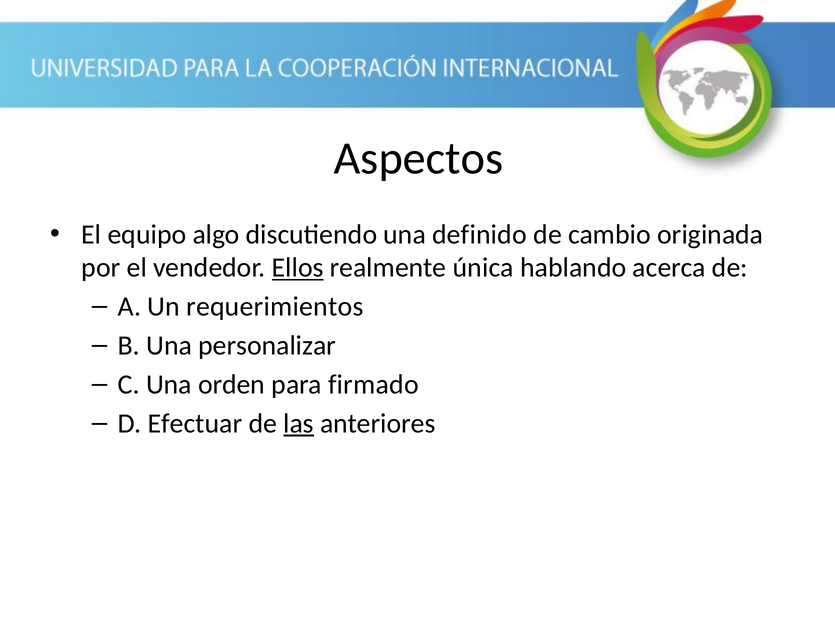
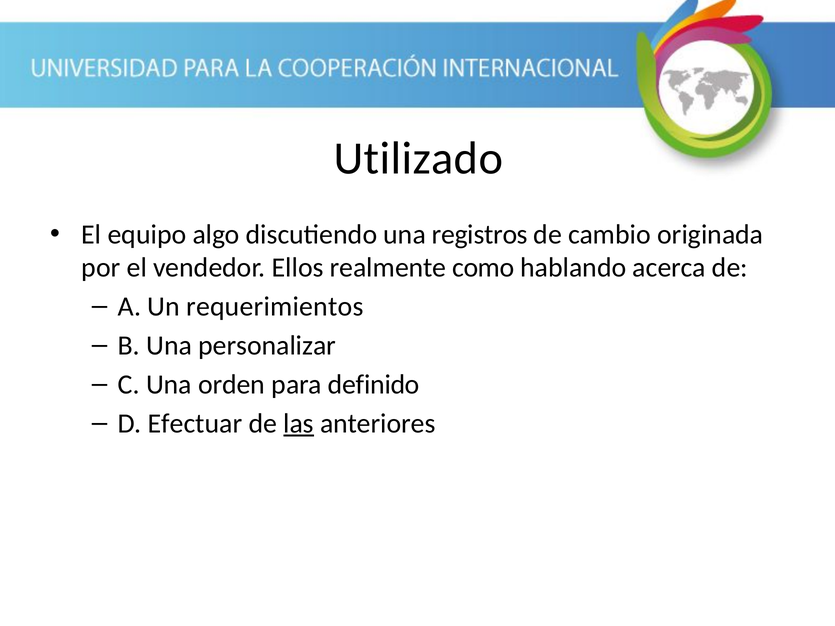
Aspectos: Aspectos -> Utilizado (418, 159)
definido: definido -> registros (480, 234)
Ellos underline: present -> none (298, 268)
única: única -> como (483, 268)
firmado: firmado -> definido (374, 385)
